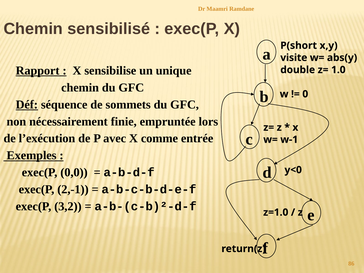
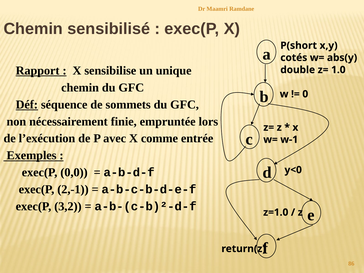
visite: visite -> cotés (294, 58)
